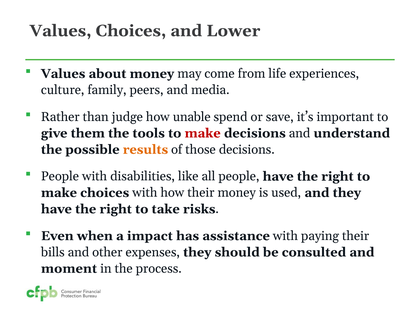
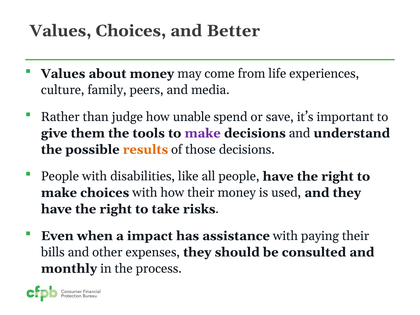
Lower: Lower -> Better (233, 31)
make colour: red -> purple (203, 133)
moment: moment -> monthly (69, 269)
